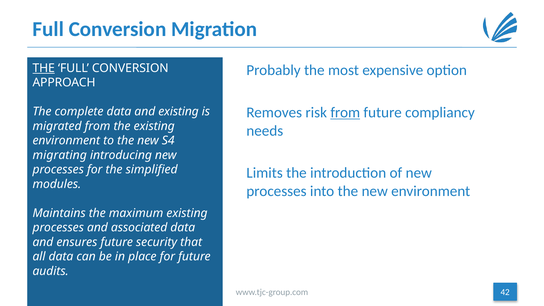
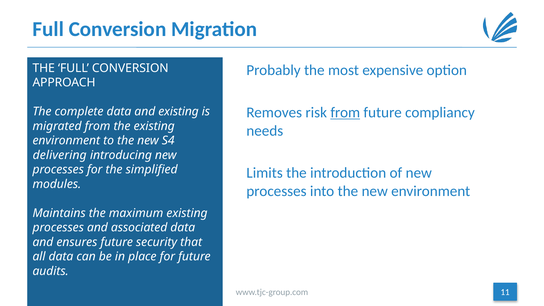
THE underline: present -> none (44, 68)
migrating: migrating -> delivering (60, 155)
42: 42 -> 11 (505, 292)
